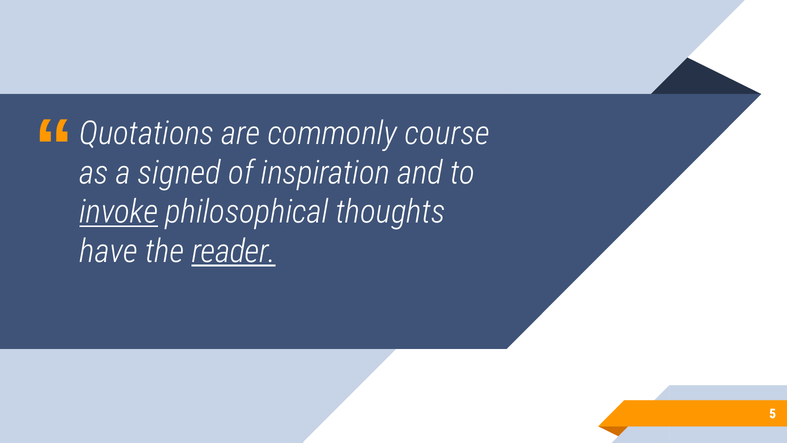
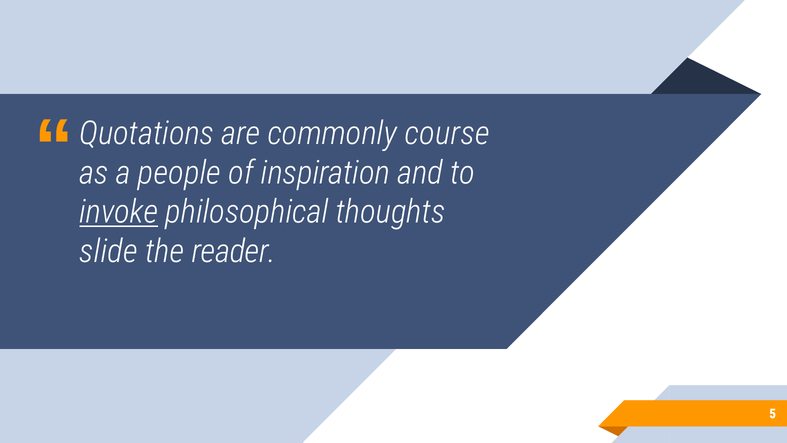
signed: signed -> people (180, 173)
have: have -> slide (108, 251)
reader underline: present -> none (234, 251)
